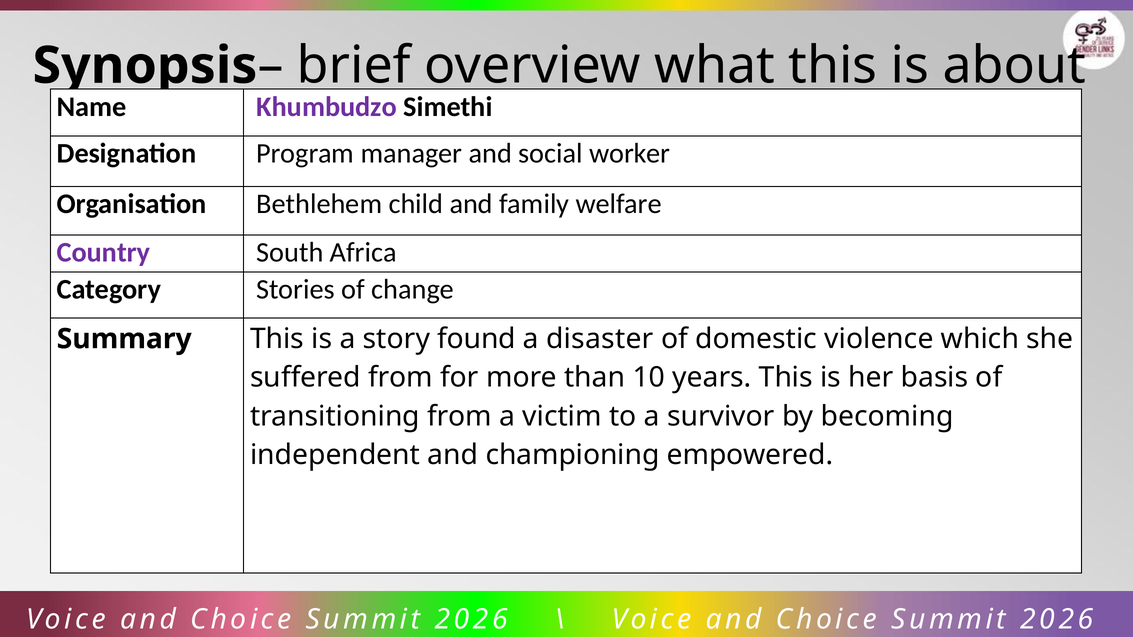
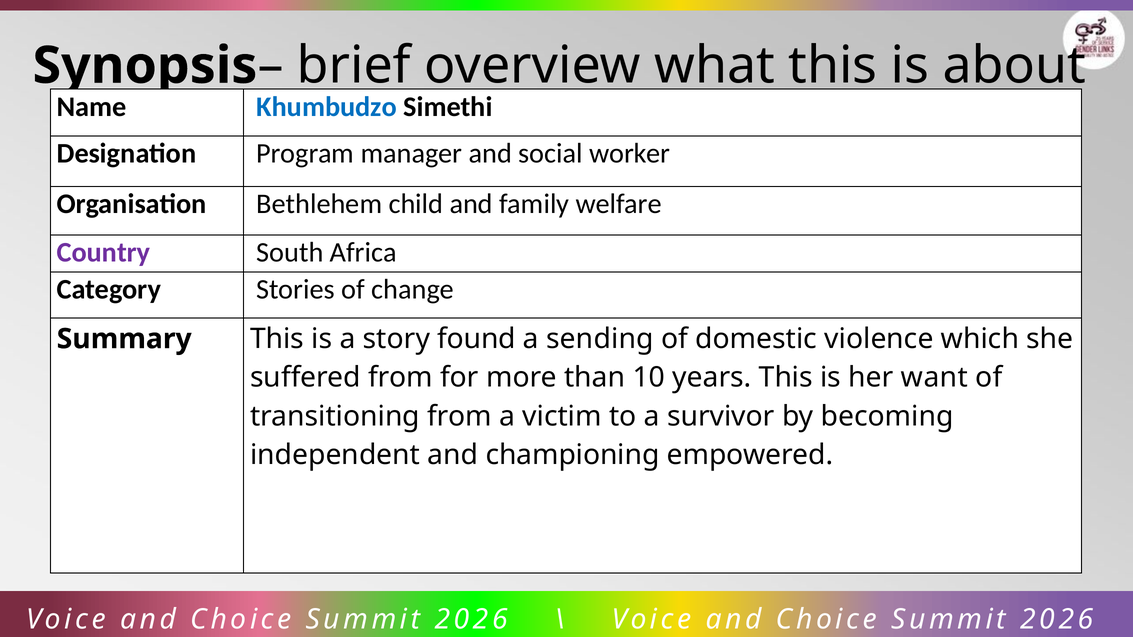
Khumbudzo colour: purple -> blue (327, 107)
disaster: disaster -> sending (600, 339)
basis: basis -> want (934, 378)
